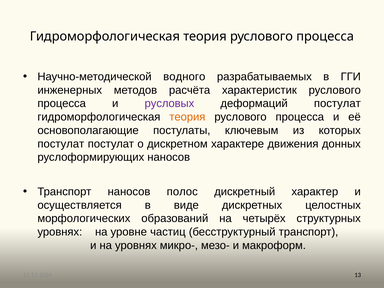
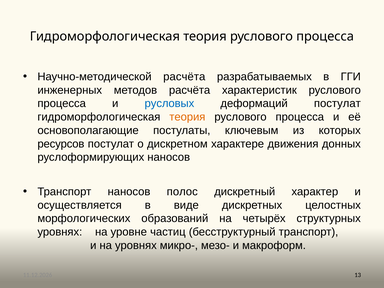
Научно-методической водного: водного -> расчёта (184, 77)
русловых colour: purple -> blue (169, 104)
постулат: постулат -> ресурсов (61, 144)
